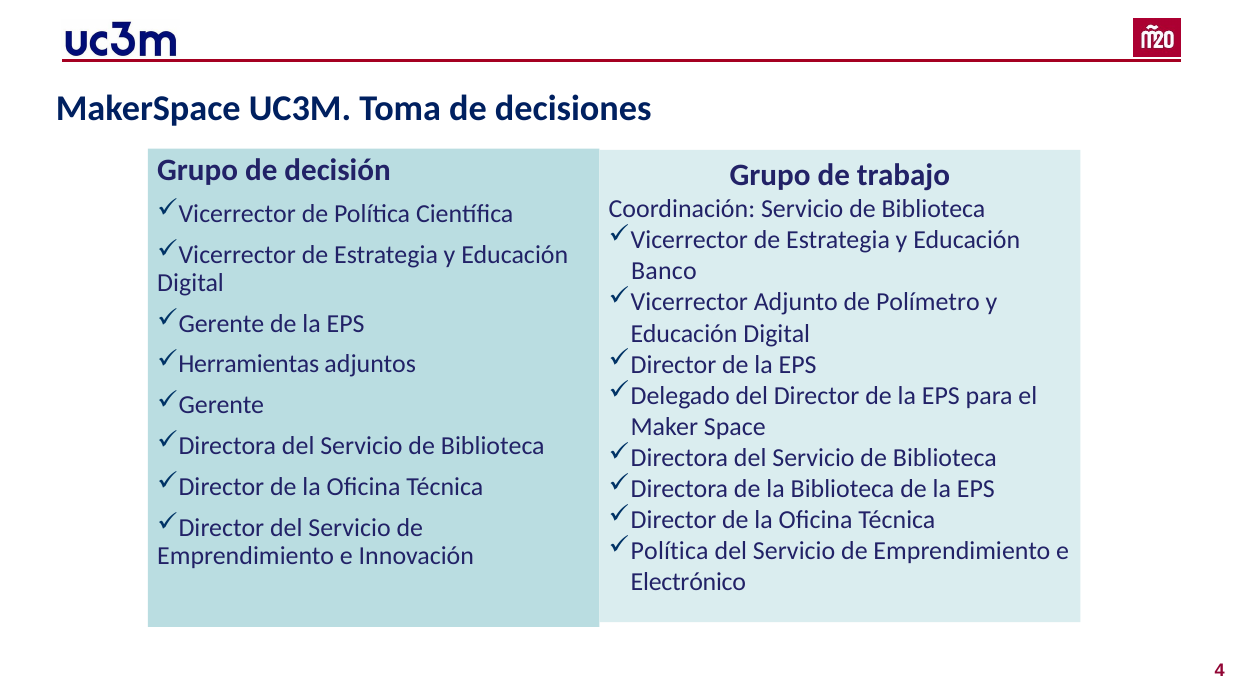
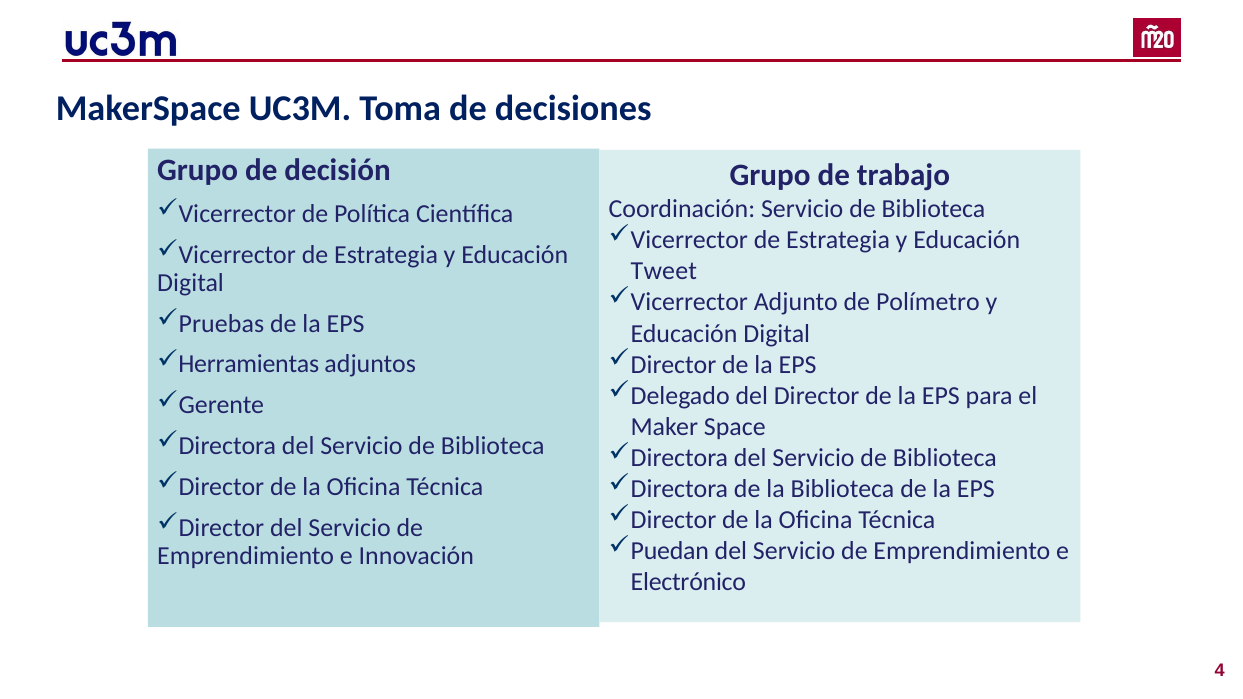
Banco: Banco -> Tweet (664, 271)
Gerente: Gerente -> Pruebas (221, 324)
Política: Política -> Puedan (670, 551)
